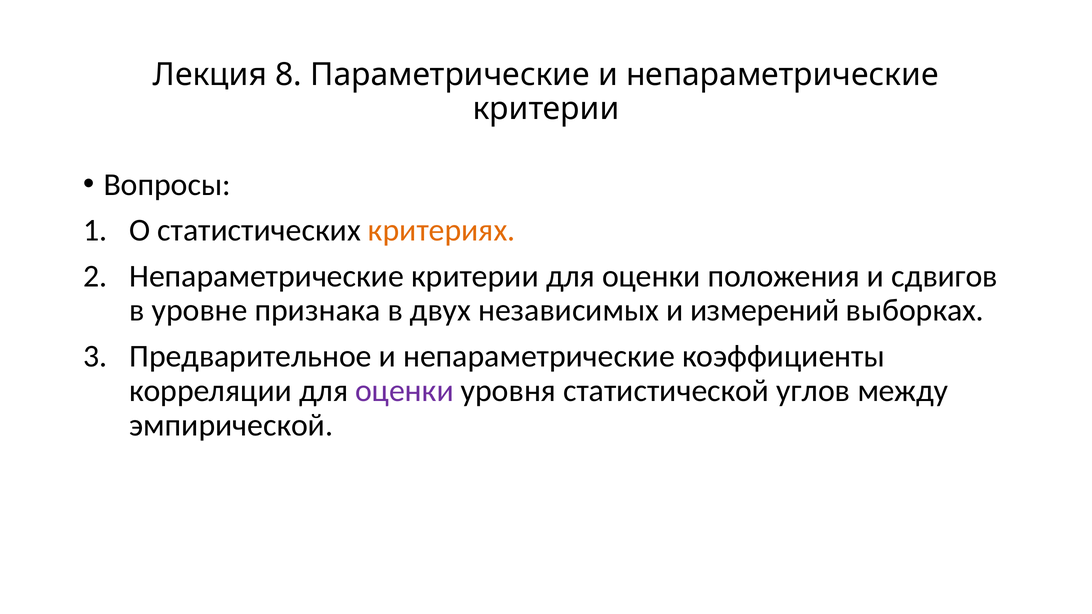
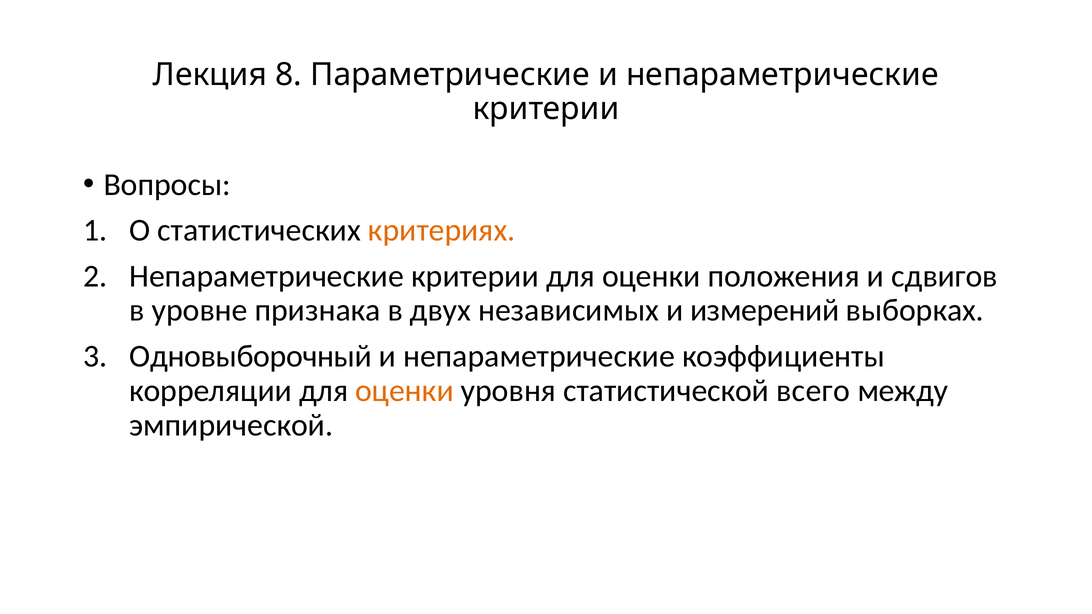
Предварительное: Предварительное -> Одновыборочный (251, 356)
оценки colour: purple -> orange (405, 391)
углов: углов -> всего (813, 391)
